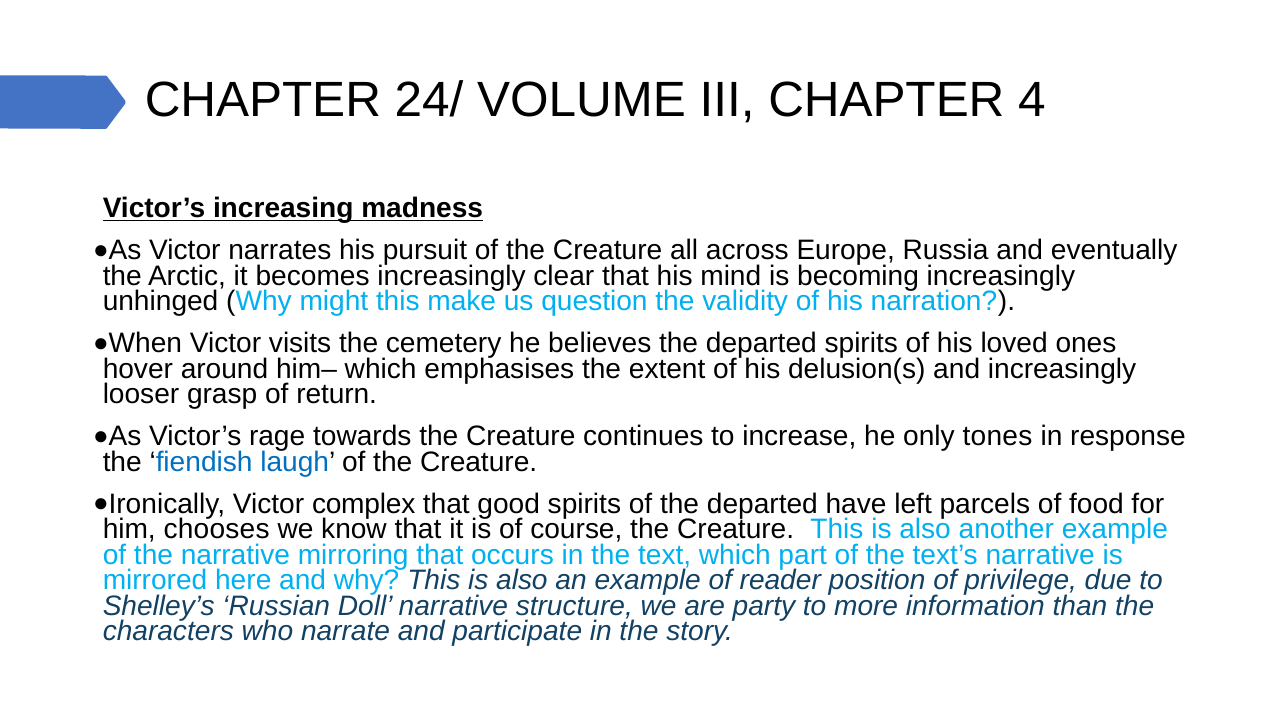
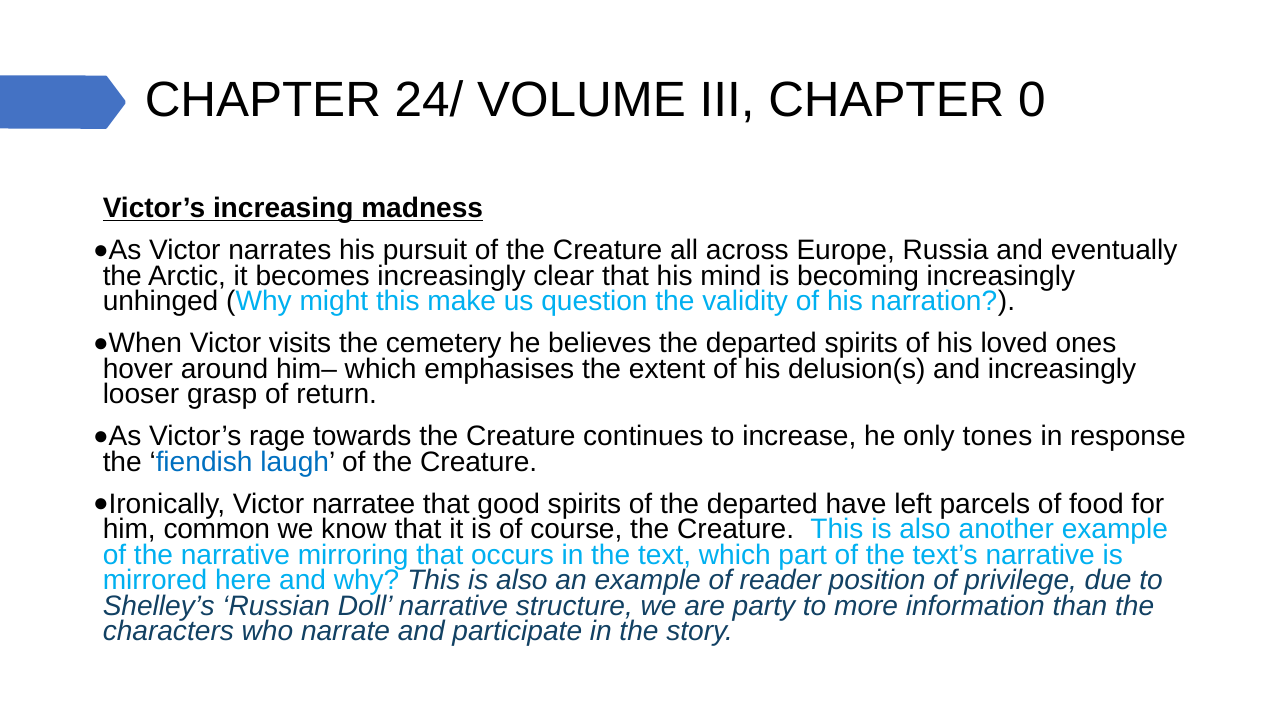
4: 4 -> 0 (1032, 101)
complex: complex -> narratee (364, 504)
chooses: chooses -> common (217, 529)
